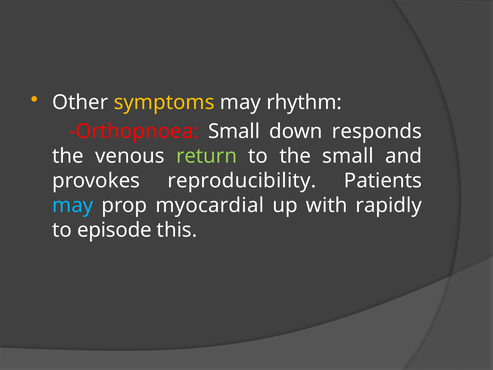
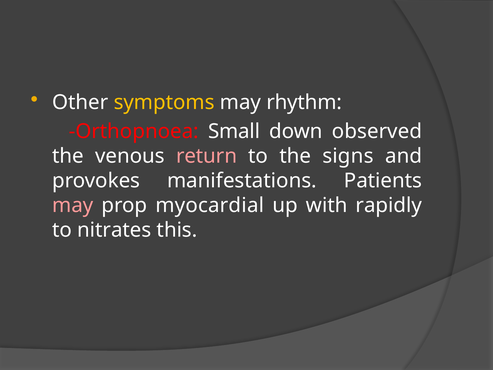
responds: responds -> observed (377, 131)
return colour: light green -> pink (207, 156)
the small: small -> signs (348, 156)
reproducibility: reproducibility -> manifestations (242, 181)
may colour: light blue -> pink (73, 205)
episode: episode -> nitrates (114, 230)
